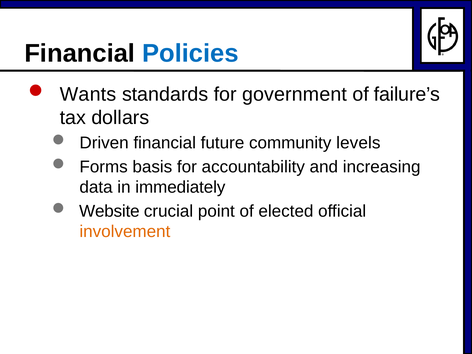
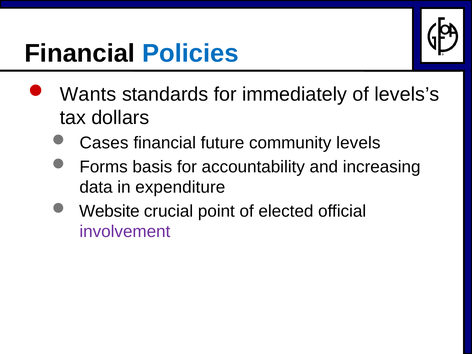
government: government -> immediately (295, 94)
failure’s: failure’s -> levels’s (407, 94)
Driven: Driven -> Cases (104, 143)
immediately: immediately -> expenditure (180, 187)
involvement colour: orange -> purple (125, 232)
